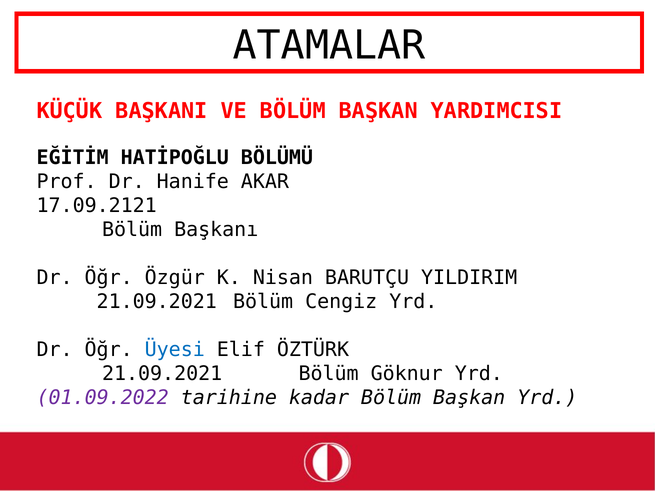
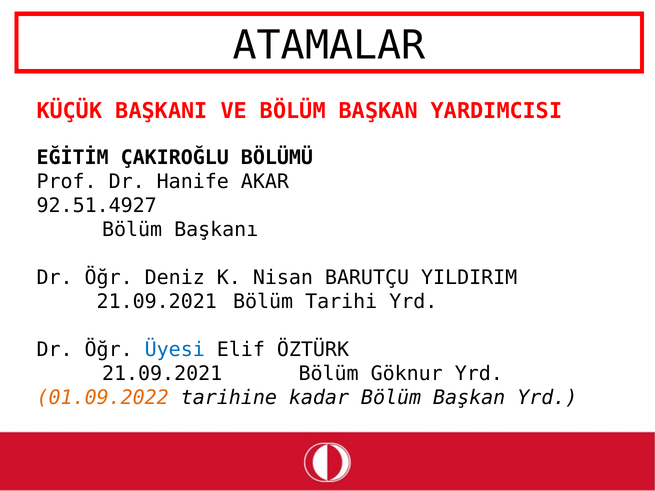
HATİPOĞLU: HATİPOĞLU -> ÇAKIROĞLU (175, 158)
17.09.2121: 17.09.2121 -> 92.51.4927 (97, 206)
Özgür: Özgür -> Deniz (175, 278)
Cengiz: Cengiz -> Tarihi (341, 302)
01.09.2022 colour: purple -> orange (103, 398)
